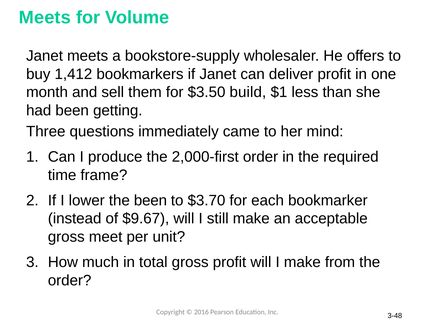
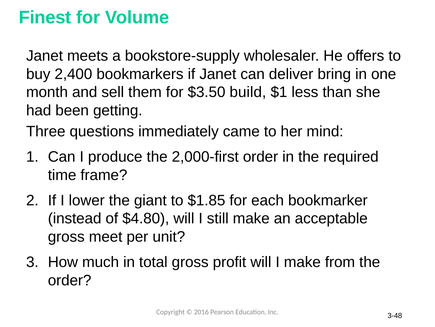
Meets: Meets -> Finest (45, 18)
1,412: 1,412 -> 2,400 (73, 74)
deliver profit: profit -> bring (334, 74)
the been: been -> giant (150, 200)
$3.70: $3.70 -> $1.85 (206, 200)
$9.67: $9.67 -> $4.80 (146, 218)
